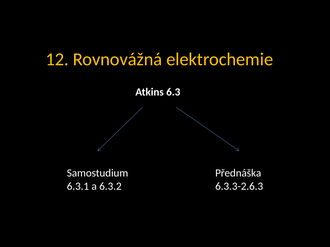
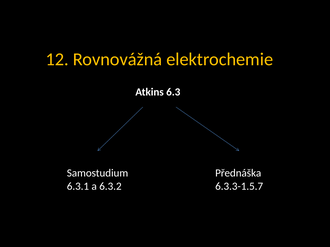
6.3.3-2.6.3: 6.3.3-2.6.3 -> 6.3.3-1.5.7 (239, 187)
